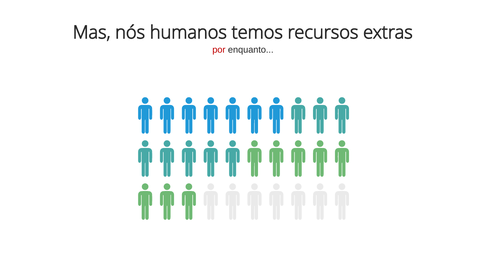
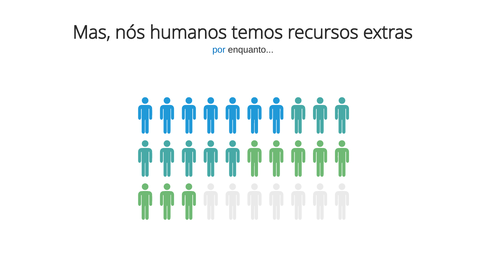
por colour: red -> blue (219, 50)
